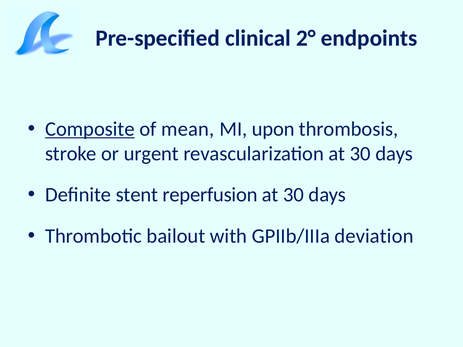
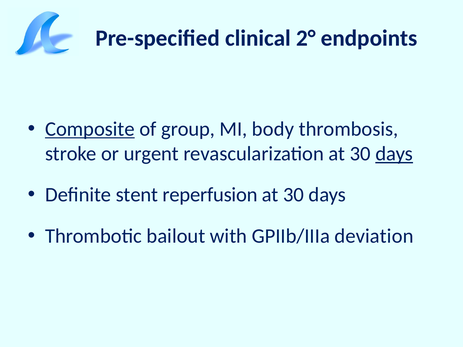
mean: mean -> group (188, 129)
upon: upon -> body (273, 129)
days underline: none -> present (394, 154)
